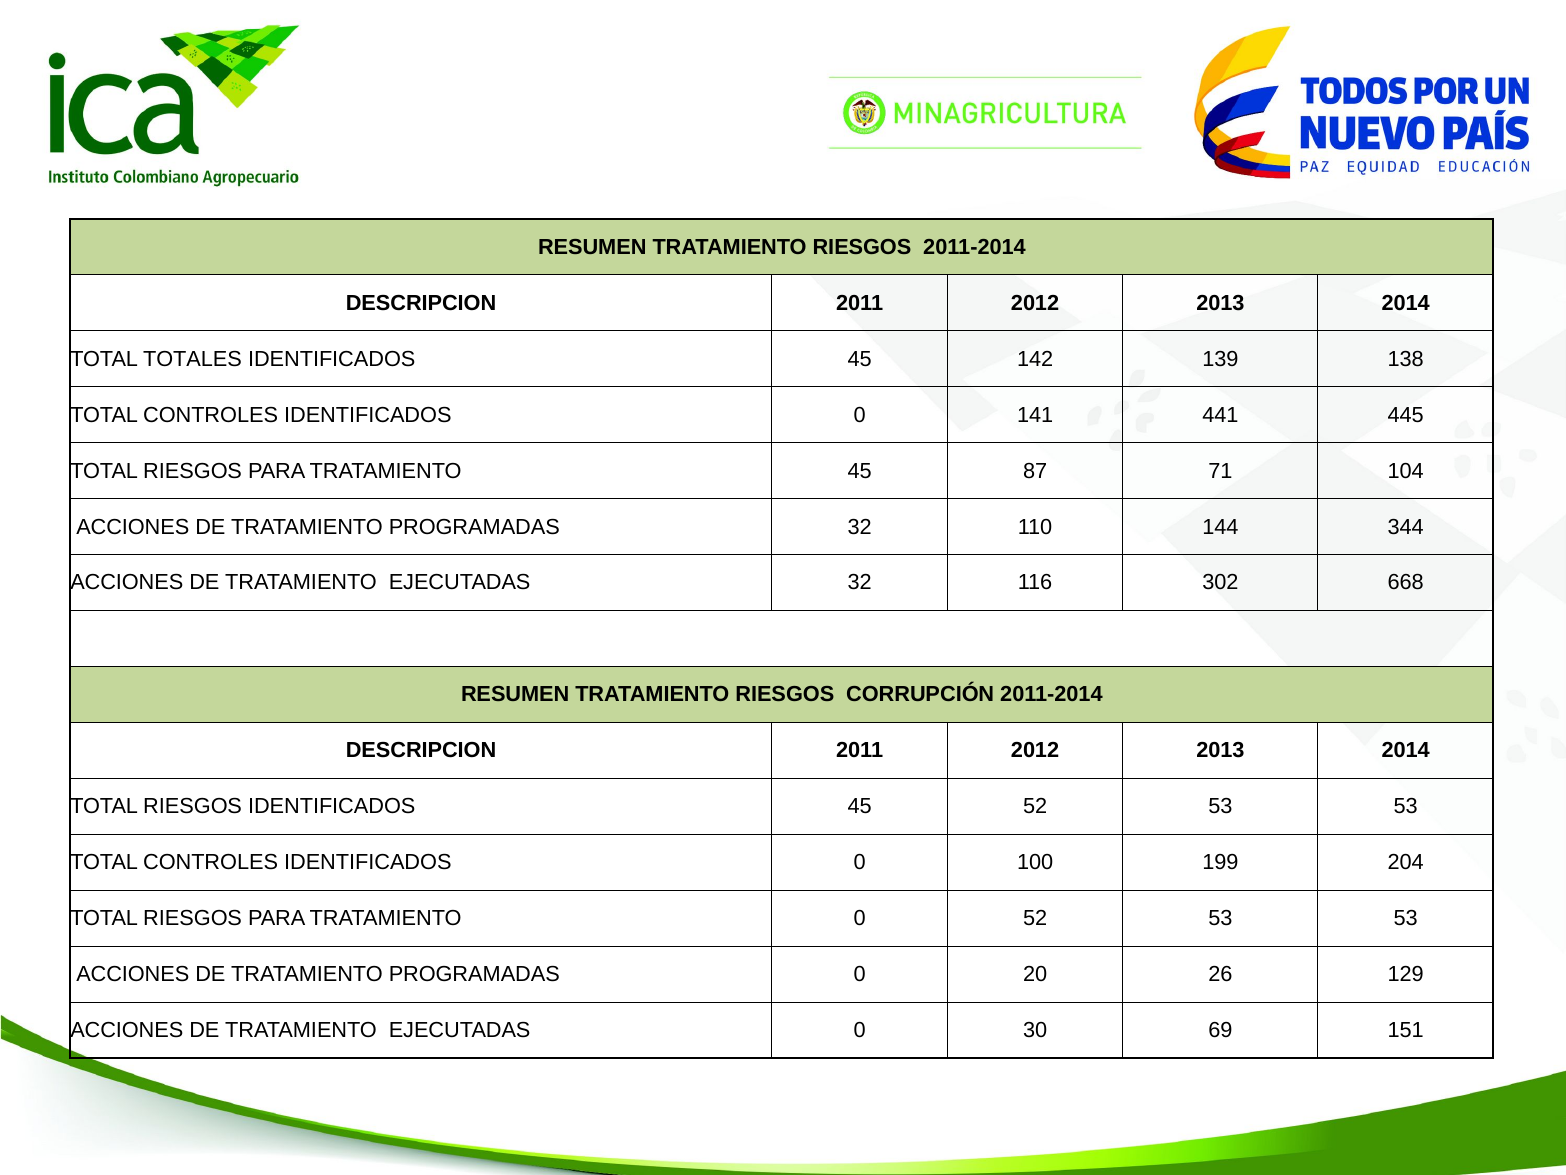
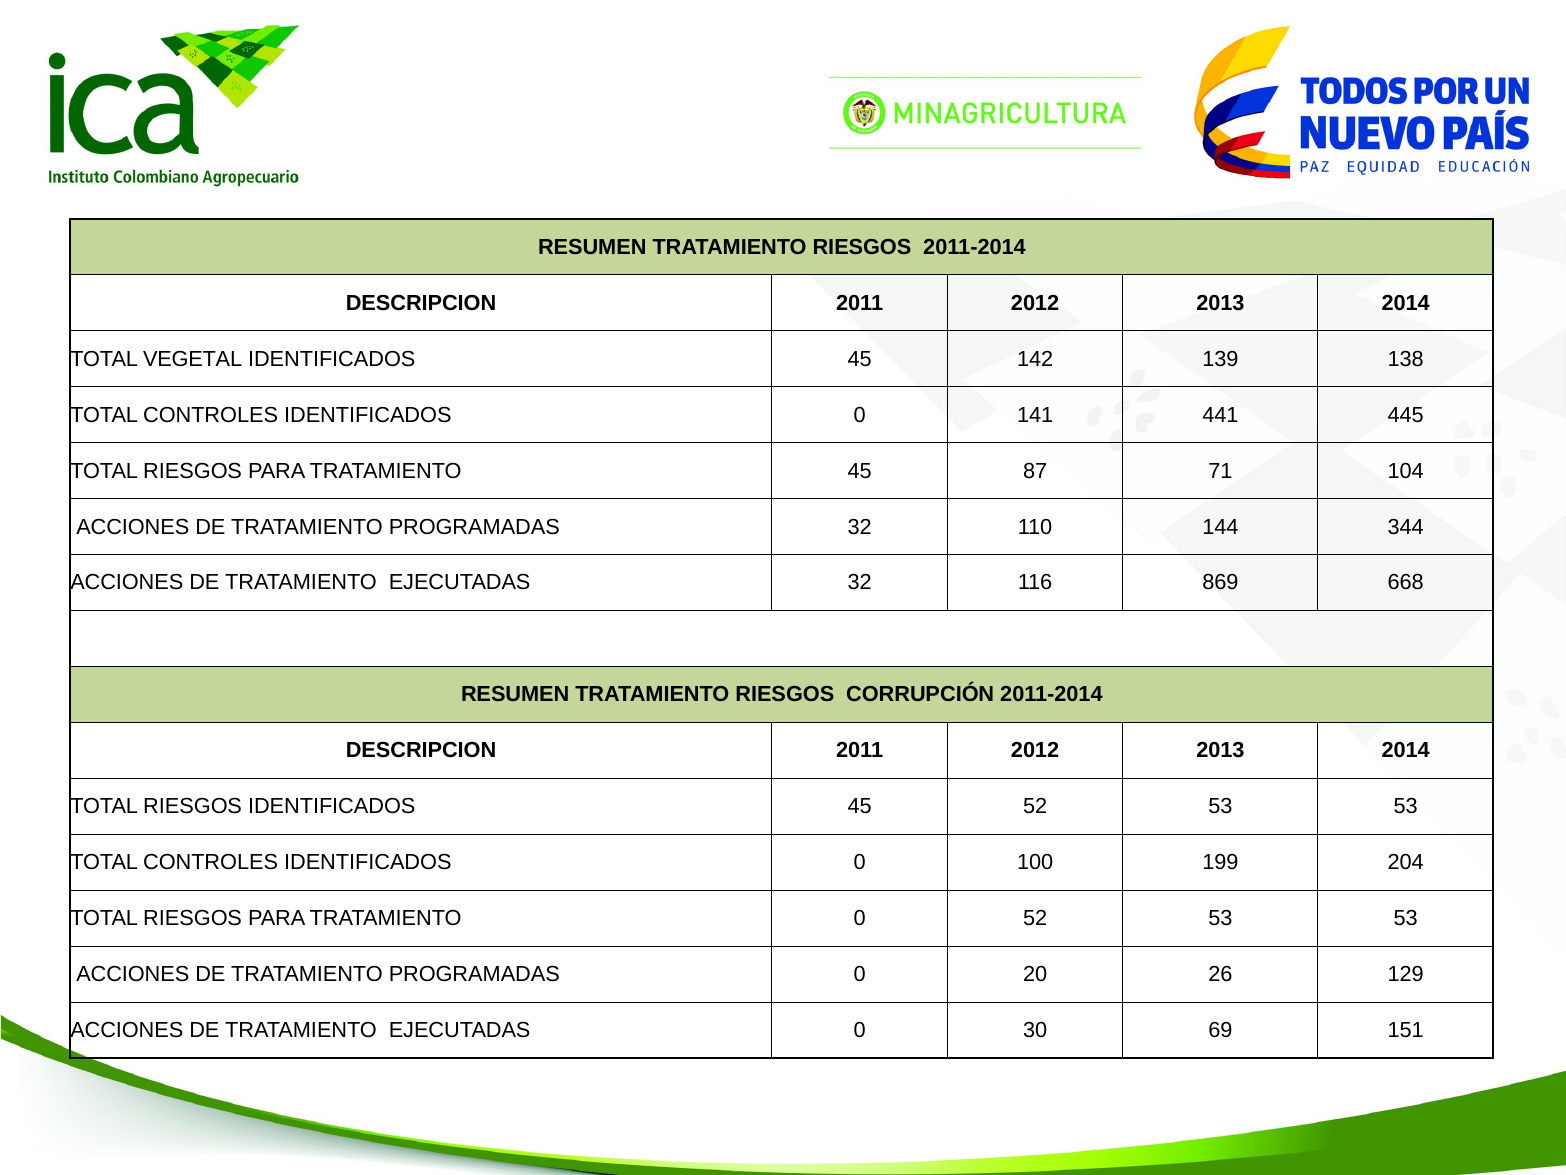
TOTALES: TOTALES -> VEGETAL (193, 359)
302: 302 -> 869 (1220, 583)
